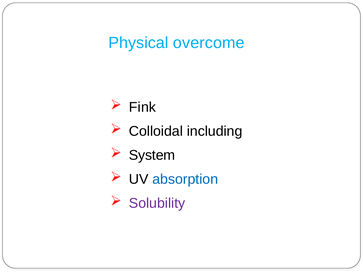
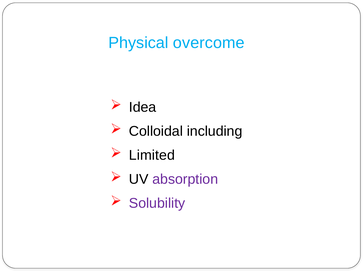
Fink: Fink -> Idea (143, 107)
System: System -> Limited (152, 155)
absorption colour: blue -> purple (185, 179)
